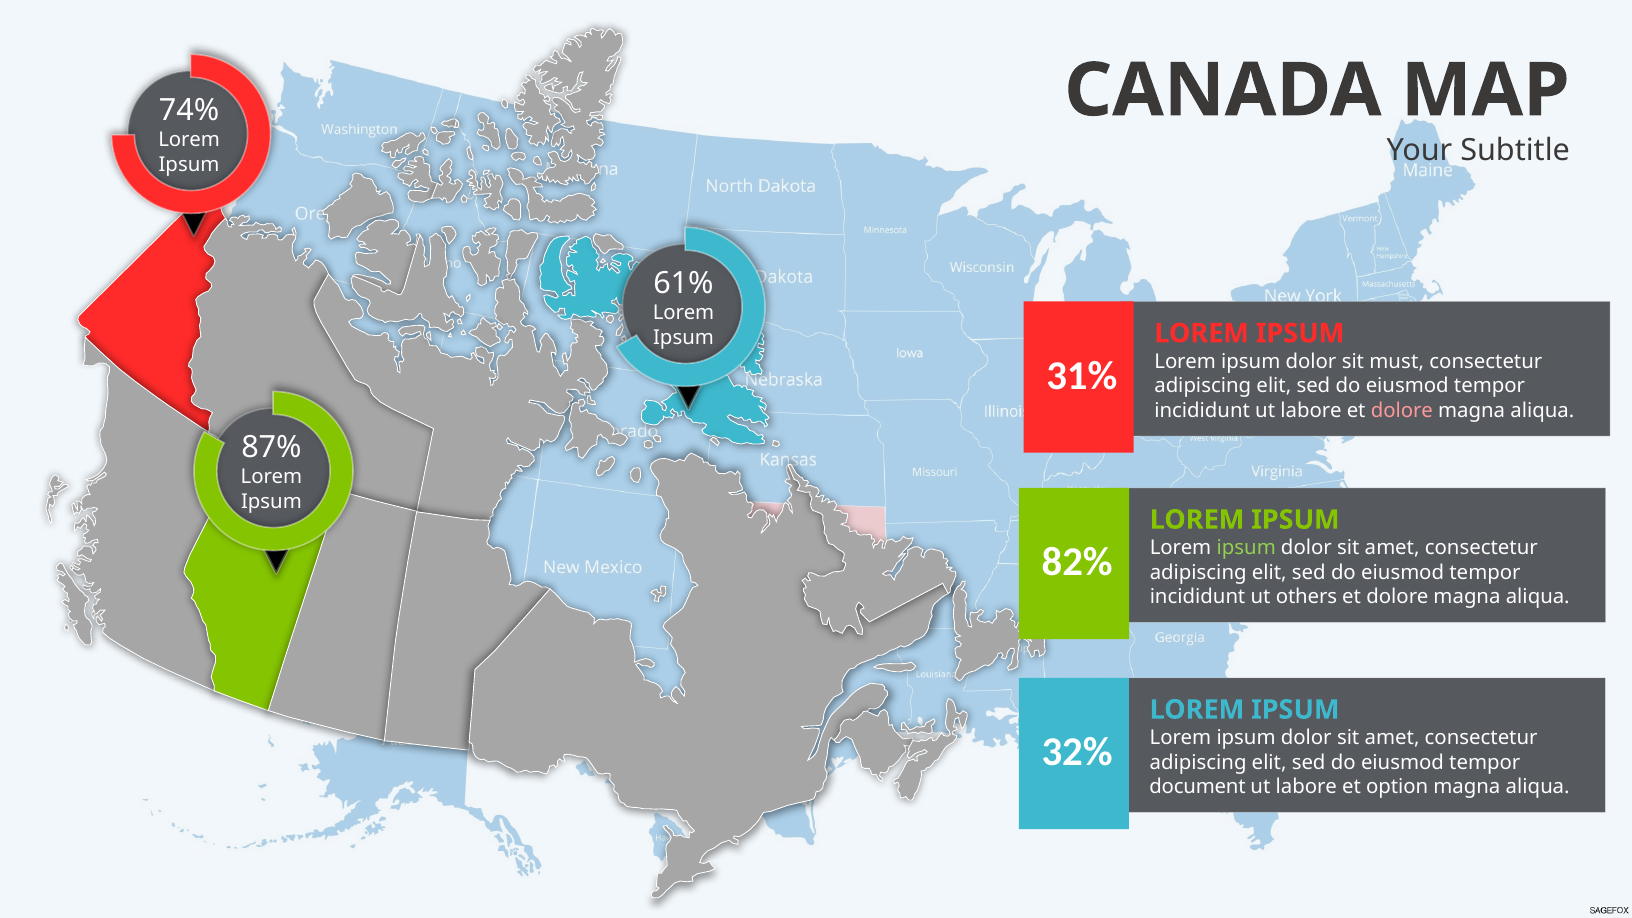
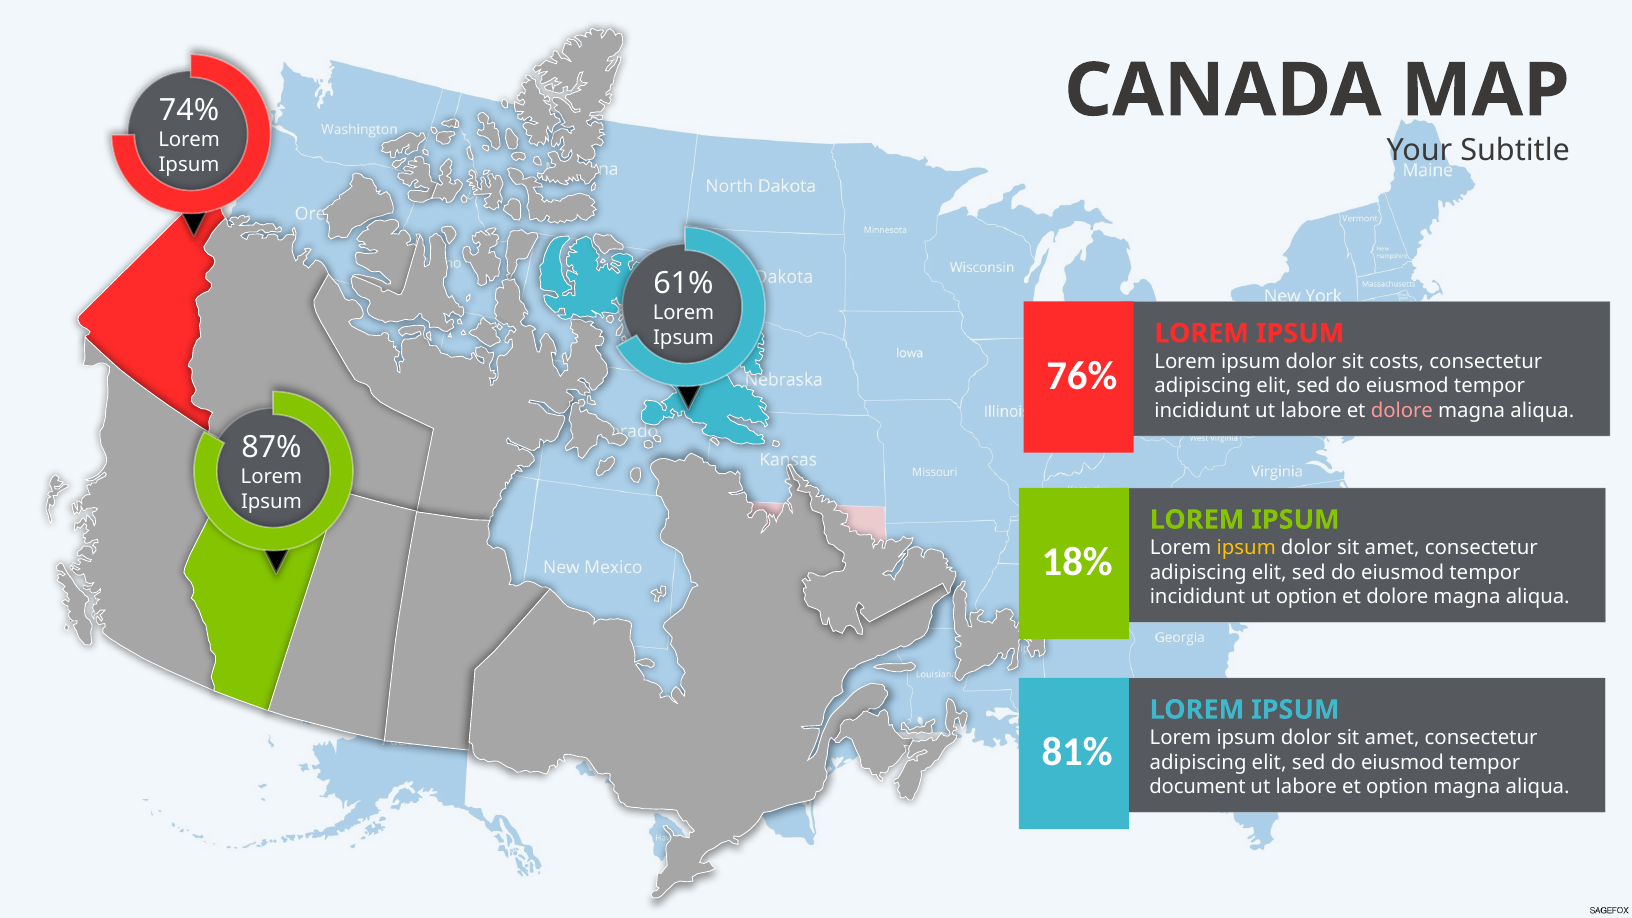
must: must -> costs (1397, 361)
31%: 31% -> 76% (1082, 376)
ipsum colour: light green -> yellow (1246, 548)
82%: 82% -> 18% (1077, 562)
ut others: others -> option (1307, 597)
32%: 32% -> 81% (1077, 752)
